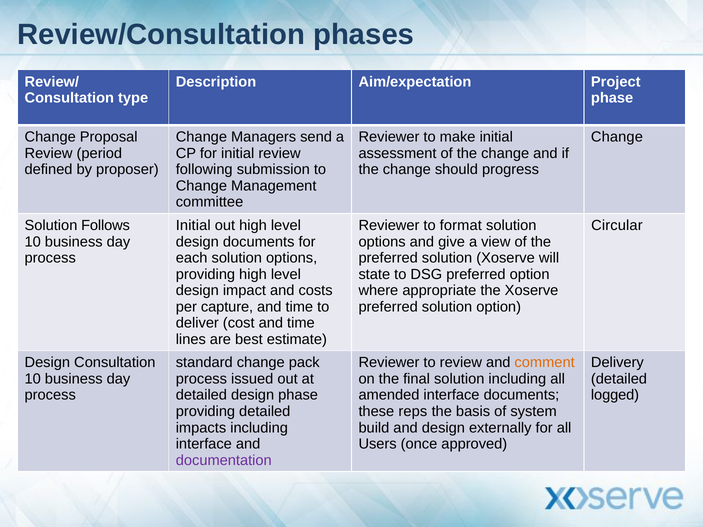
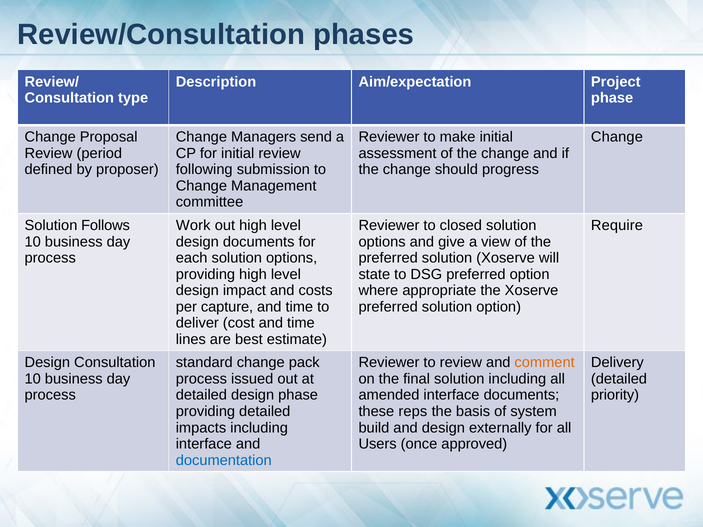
Initial: Initial -> Work (193, 226)
format: format -> closed (461, 226)
Circular: Circular -> Require (617, 226)
logged: logged -> priority (615, 395)
documentation colour: purple -> blue (224, 460)
